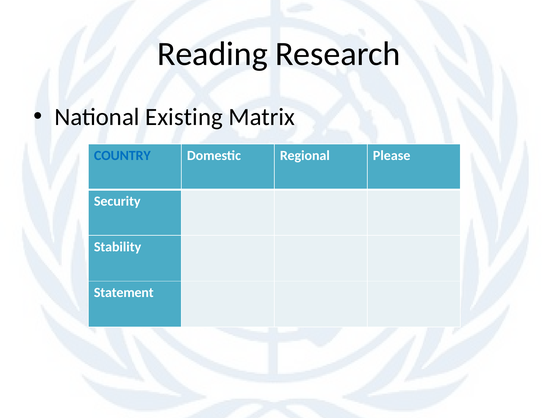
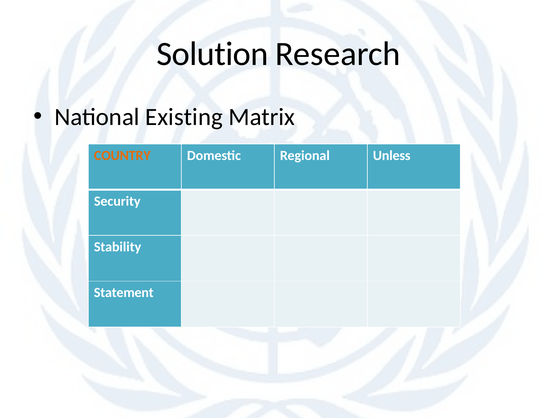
Reading: Reading -> Solution (213, 54)
COUNTRY colour: blue -> orange (122, 156)
Please: Please -> Unless (392, 156)
